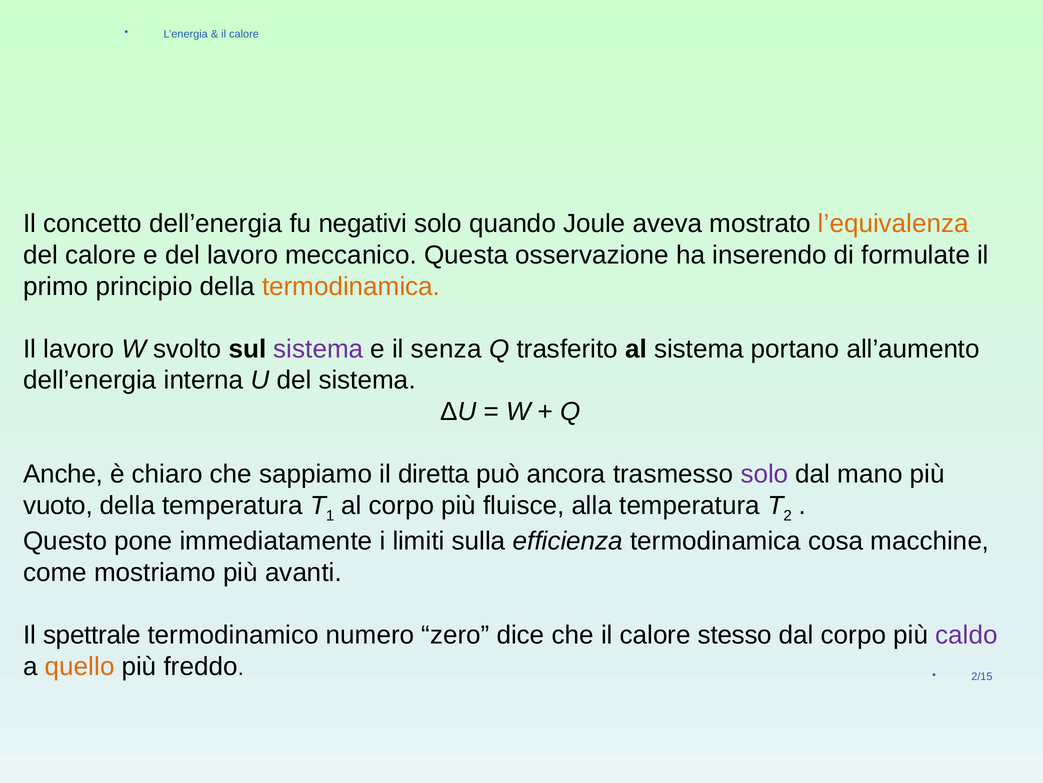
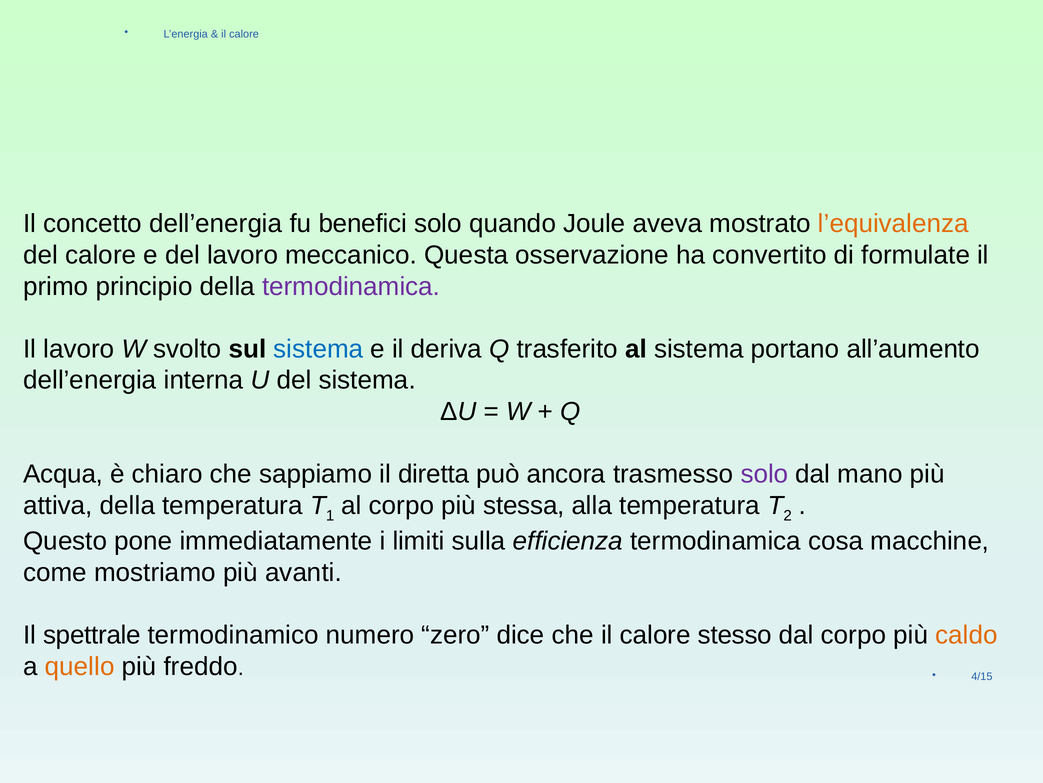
negativi: negativi -> benefici (363, 224)
inserendo: inserendo -> convertito (769, 255)
termodinamica colour: orange -> purple (351, 286)
sistema colour: purple -> blue (318, 349)
senza: senza -> deriva (446, 349)
Anche: Anche -> Acqua (63, 474)
vuoto: vuoto -> attiva (58, 505)
fluisce: fluisce -> stessa (524, 505)
caldo colour: purple -> orange (966, 635)
2/15: 2/15 -> 4/15 (982, 676)
